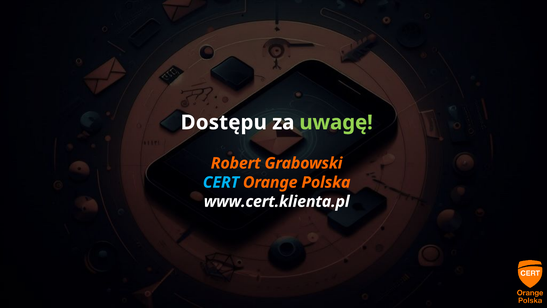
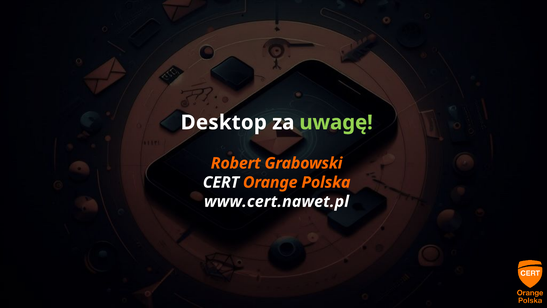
Dostępu: Dostępu -> Desktop (224, 122)
CERT colour: light blue -> white (221, 182)
www.cert.klienta.pl: www.cert.klienta.pl -> www.cert.nawet.pl (277, 201)
